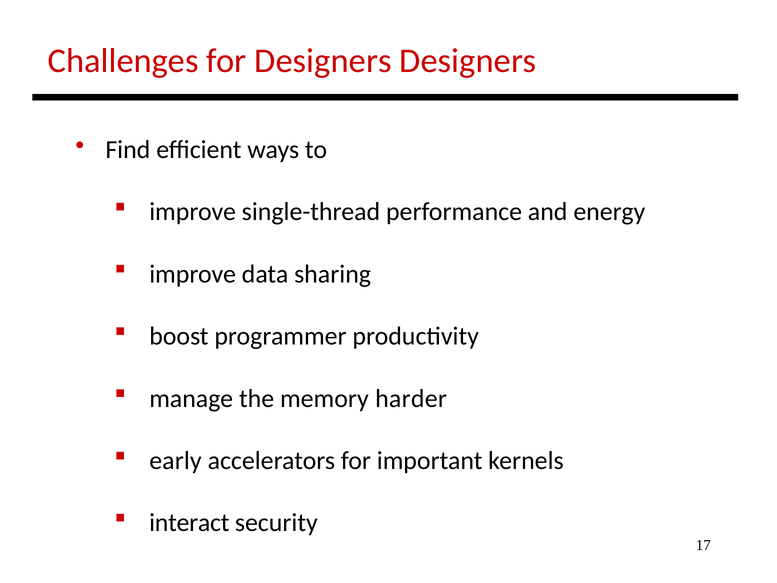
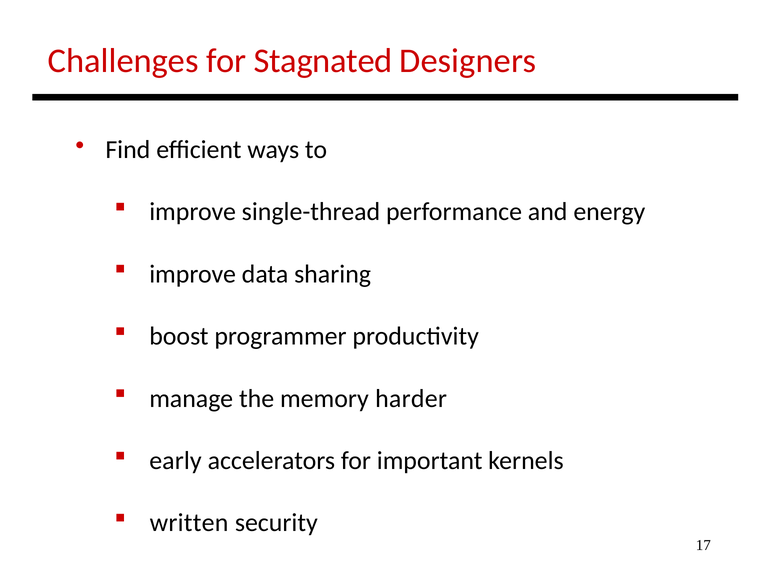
for Designers: Designers -> Stagnated (323, 61)
interact: interact -> written (189, 523)
